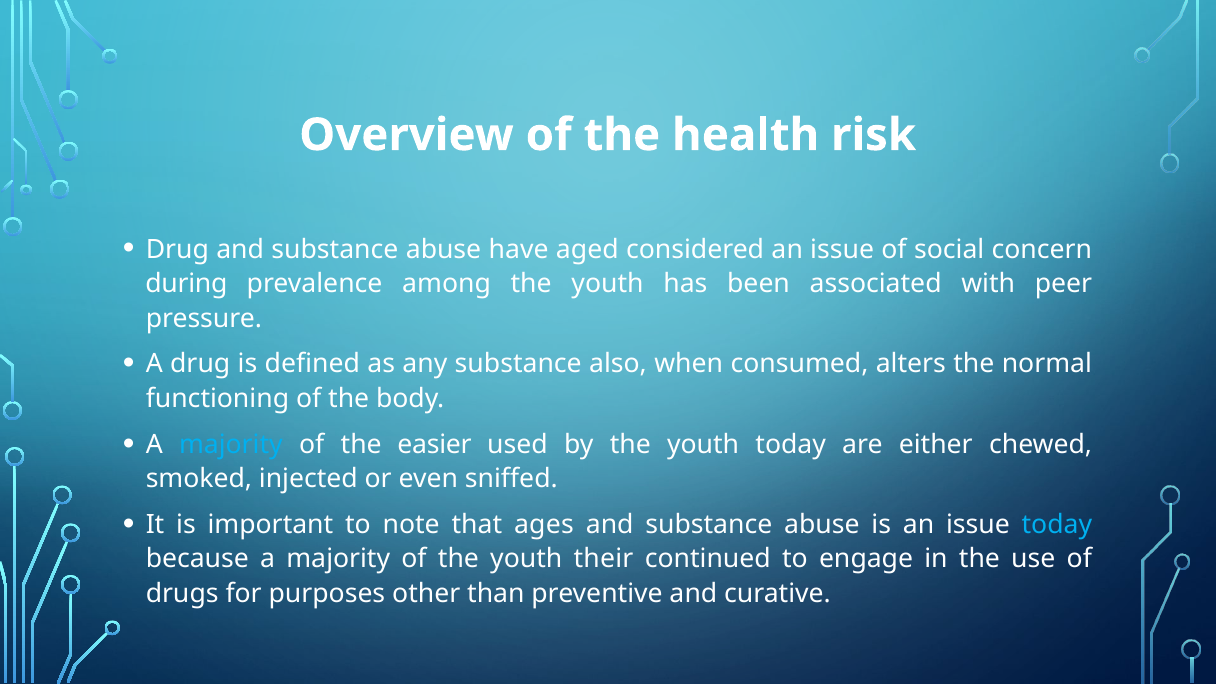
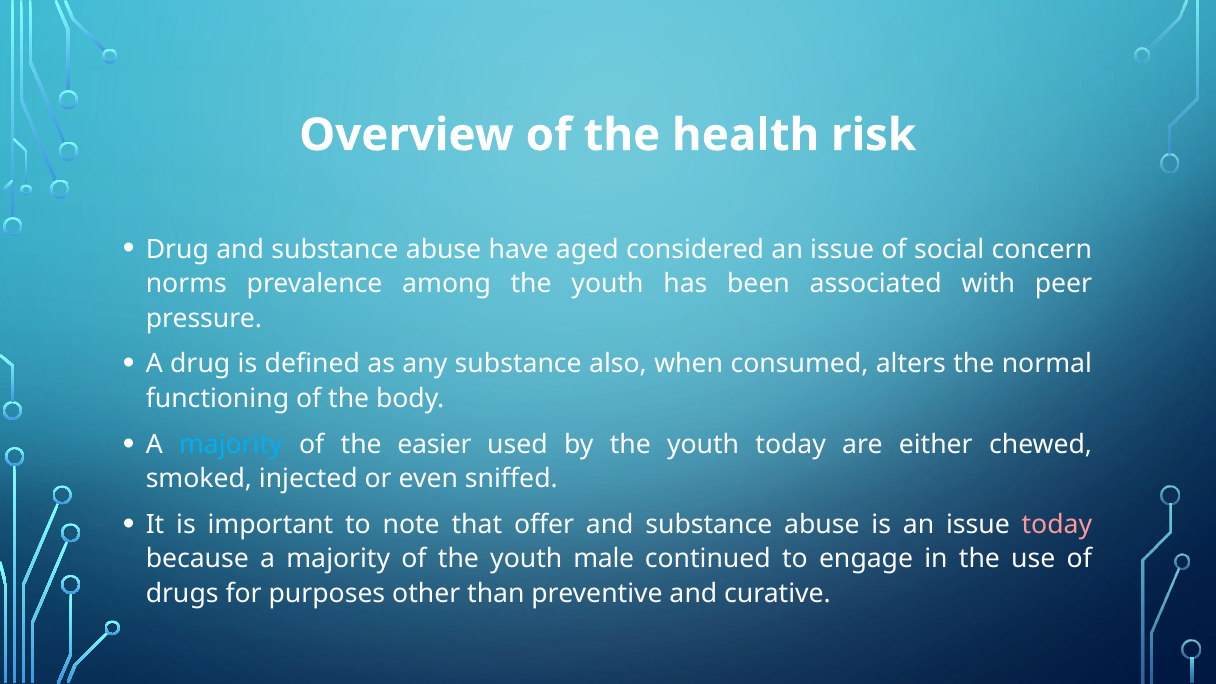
during: during -> norms (186, 284)
ages: ages -> offer (544, 525)
today colour: light blue -> pink (1057, 525)
their: their -> male (604, 559)
